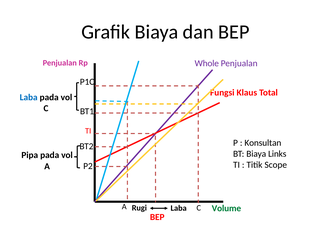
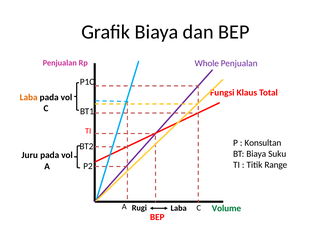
Laba colour: blue -> orange (29, 97)
Links: Links -> Suku (277, 154)
Pipa: Pipa -> Juru (30, 155)
Scope: Scope -> Range (276, 165)
